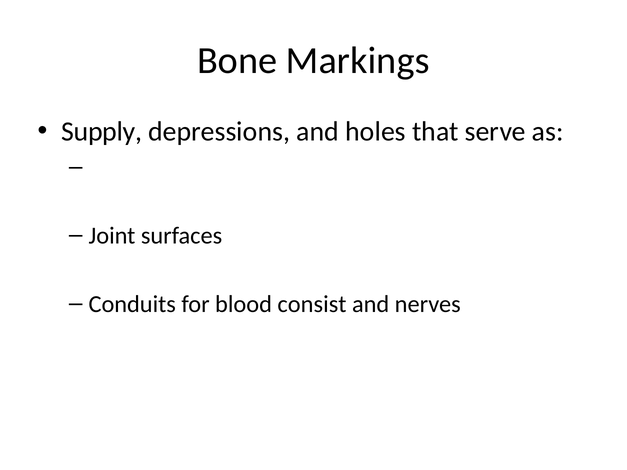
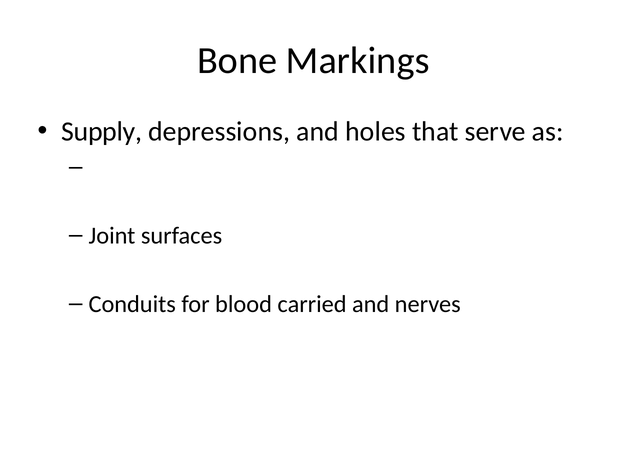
consist: consist -> carried (312, 304)
